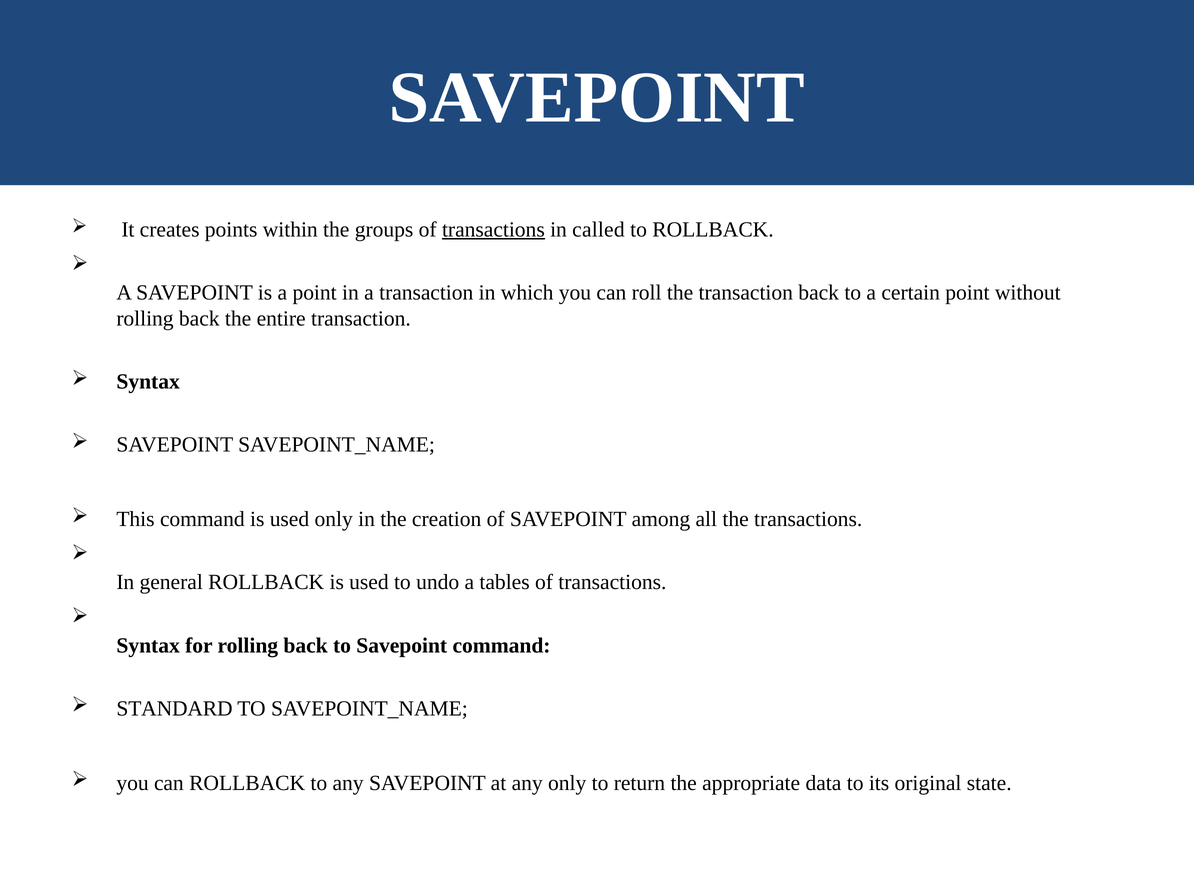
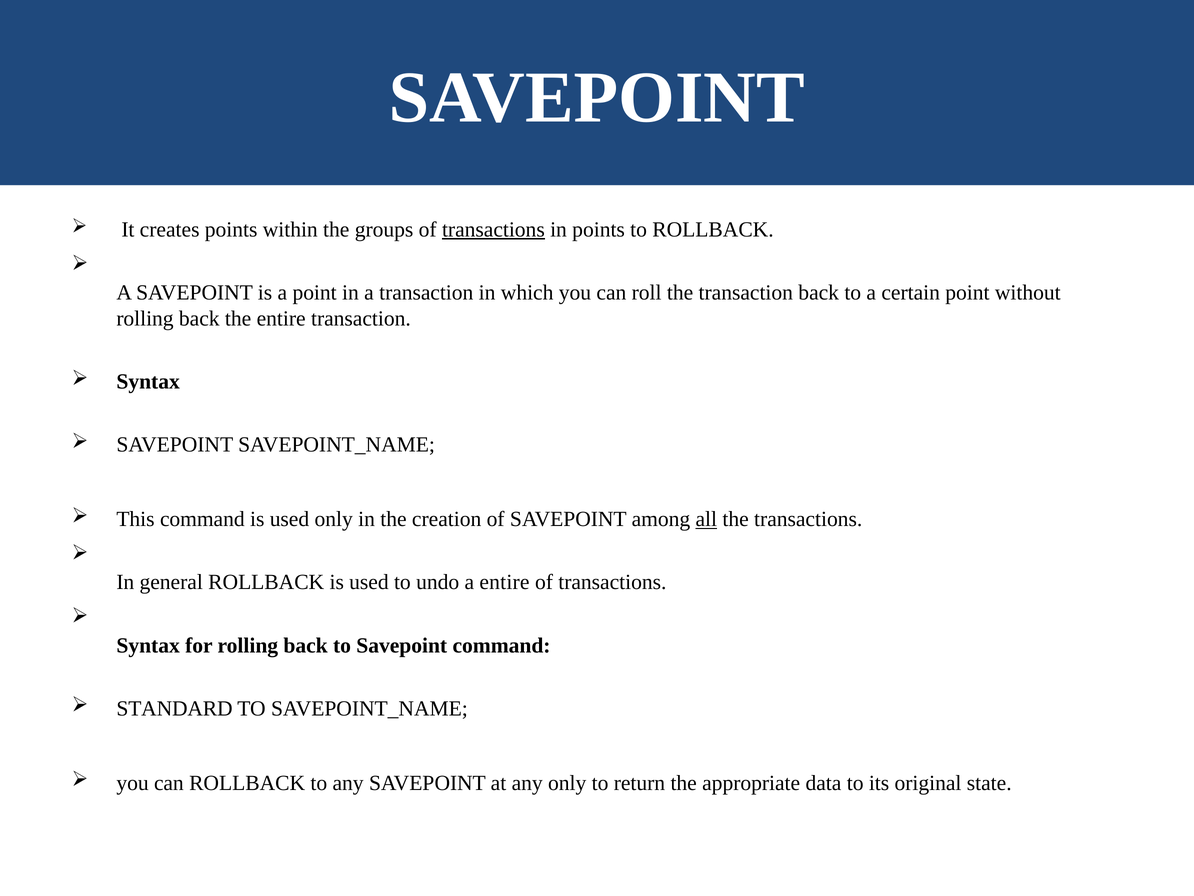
in called: called -> points (599, 229)
all underline: none -> present (706, 519)
a tables: tables -> entire (504, 582)
